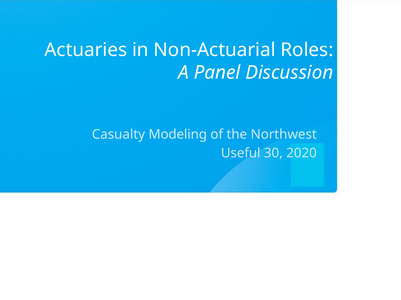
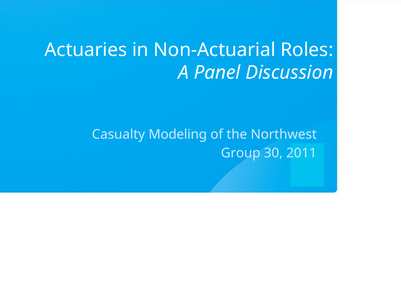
Useful: Useful -> Group (241, 153)
2020: 2020 -> 2011 (302, 153)
